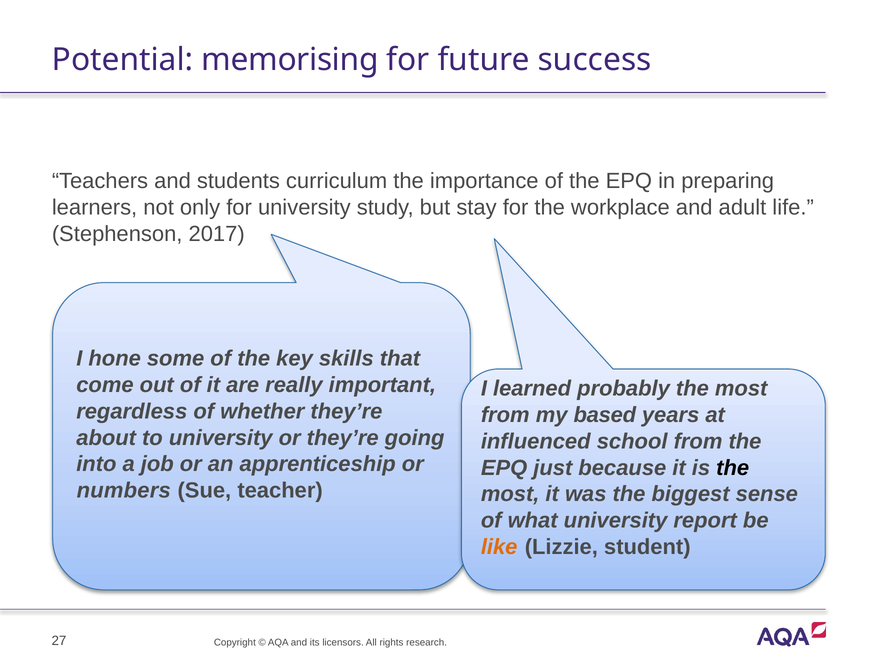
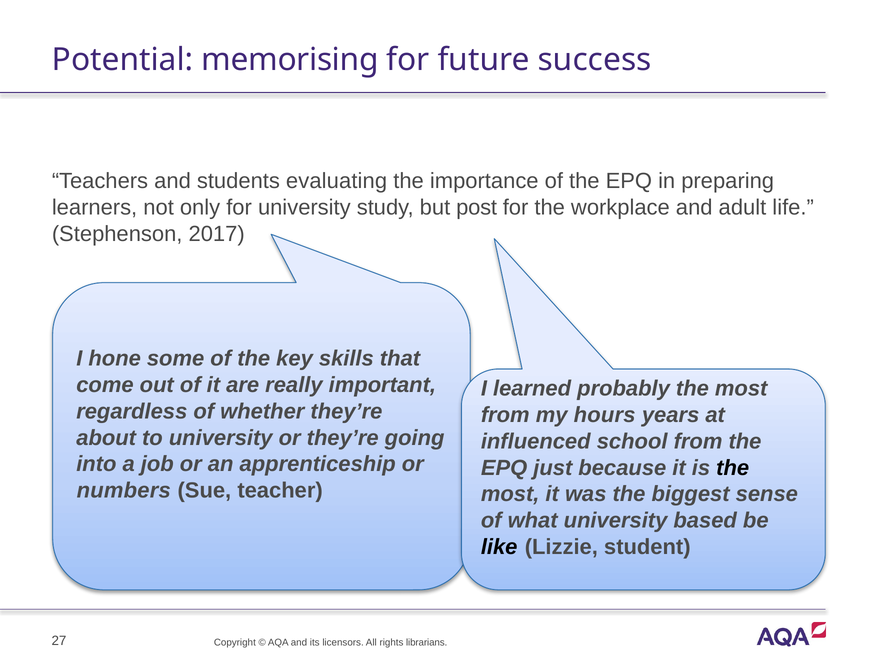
curriculum: curriculum -> evaluating (337, 181)
stay: stay -> post (477, 208)
based: based -> hours (605, 415)
report: report -> based (705, 521)
like colour: orange -> black (499, 547)
research: research -> librarians (427, 643)
